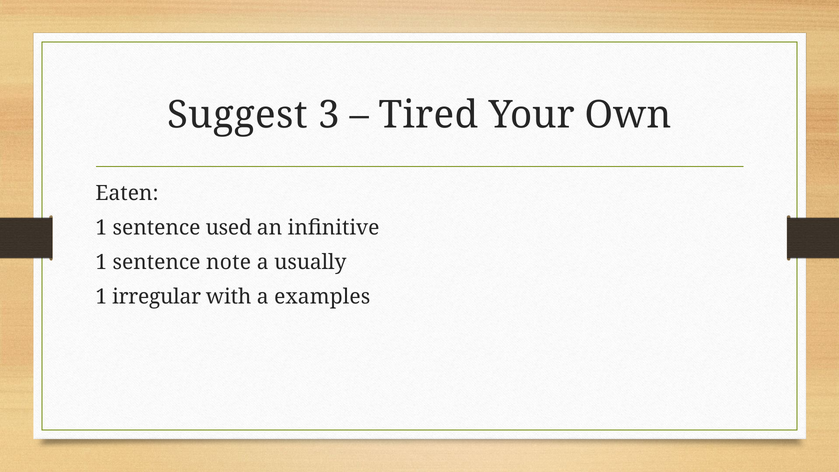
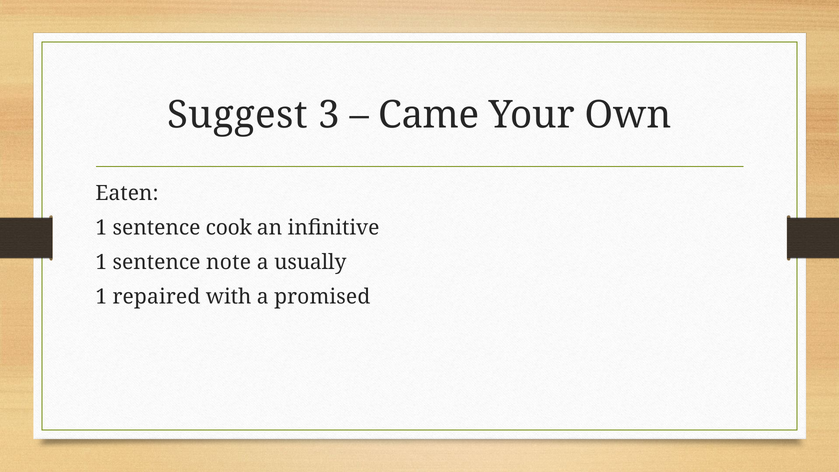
Tired: Tired -> Came (429, 115)
used: used -> cook (229, 228)
irregular: irregular -> repaired (156, 297)
examples: examples -> promised (322, 297)
